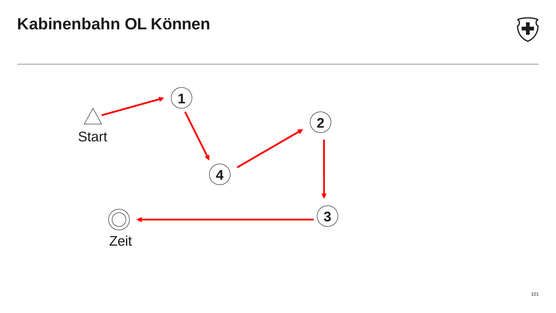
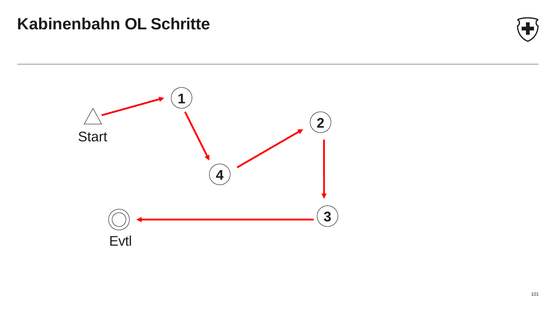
Können: Können -> Schritte (181, 24)
Zeit: Zeit -> Evtl (121, 241)
